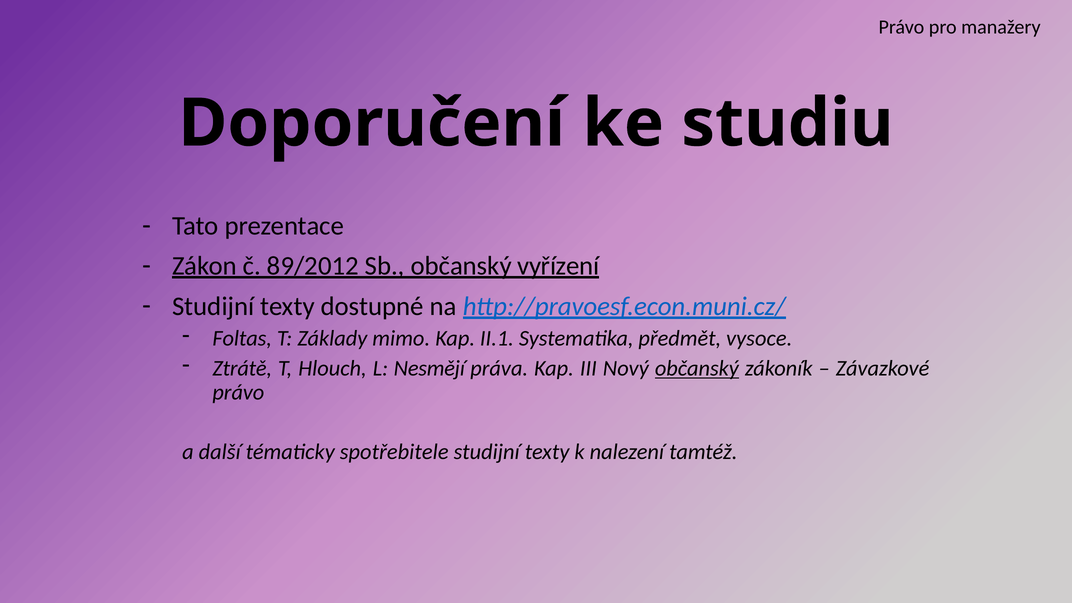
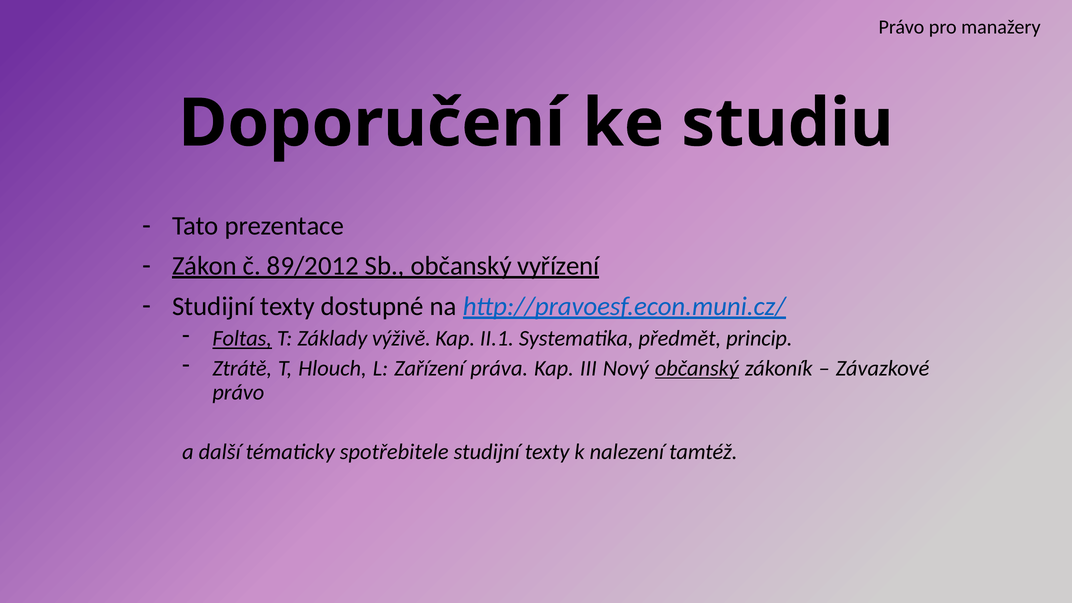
Foltas underline: none -> present (242, 339)
mimo: mimo -> výživě (401, 339)
vysoce: vysoce -> princip (759, 339)
Nesmějí: Nesmějí -> Zařízení (429, 368)
